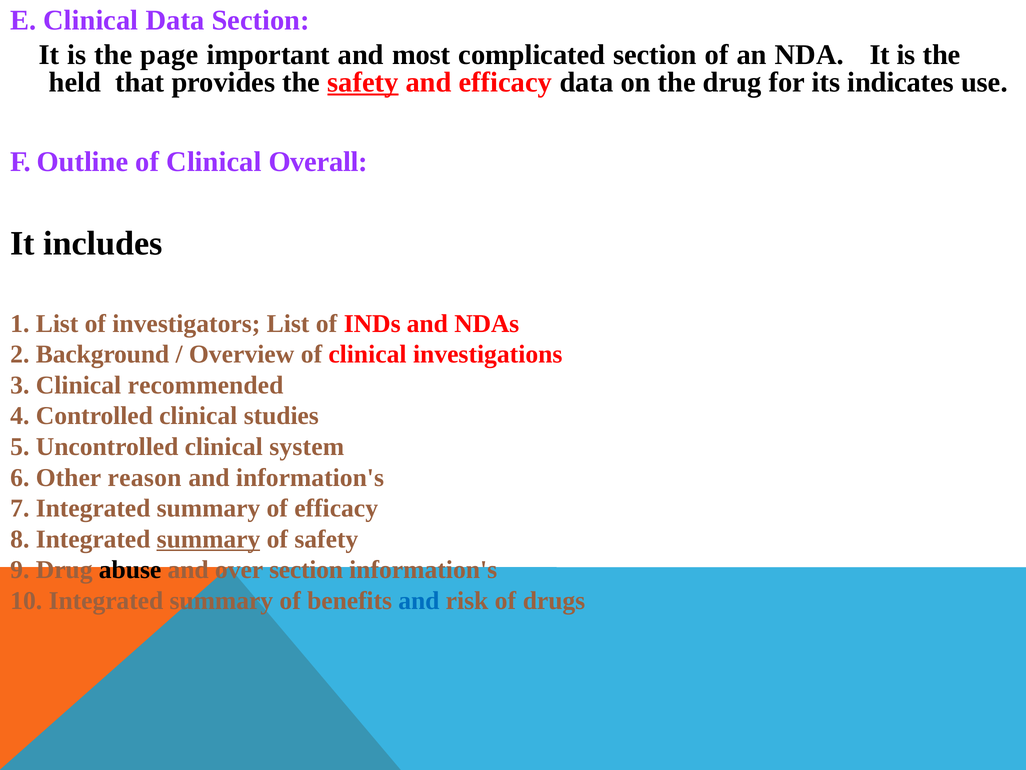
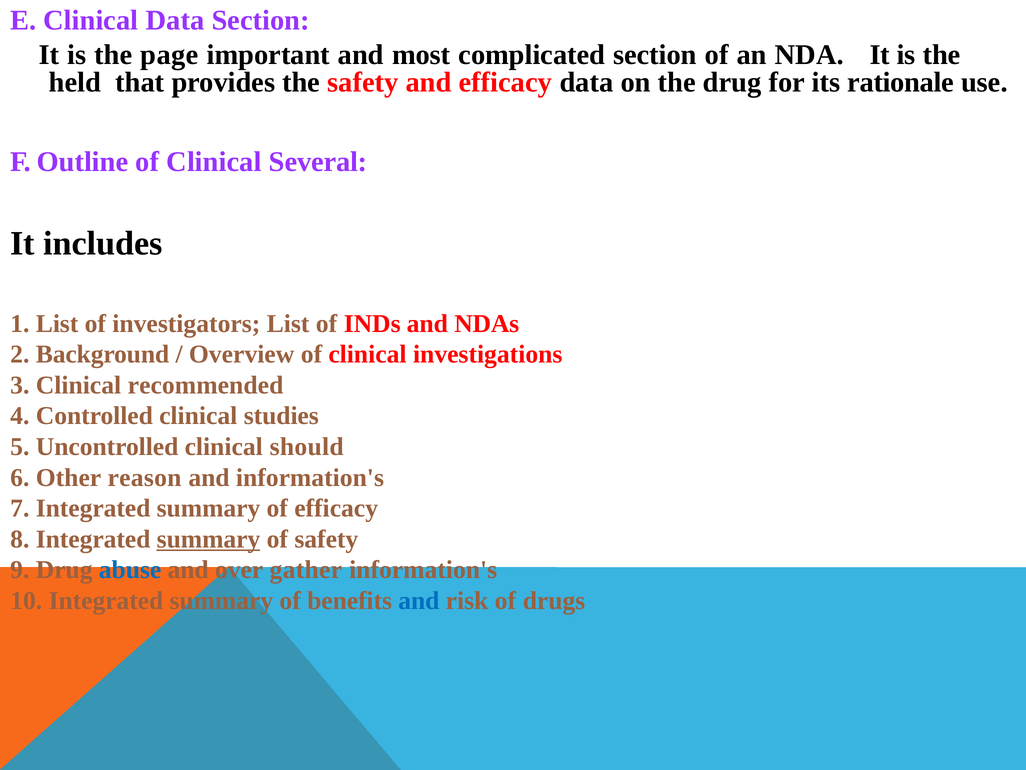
safety underline: present -> none (363, 82)
indicates: indicates -> rationale (901, 82)
Overall: Overall -> Several (318, 162)
system: system -> should (307, 446)
abuse colour: black -> blue (130, 570)
over section: section -> gather (306, 570)
